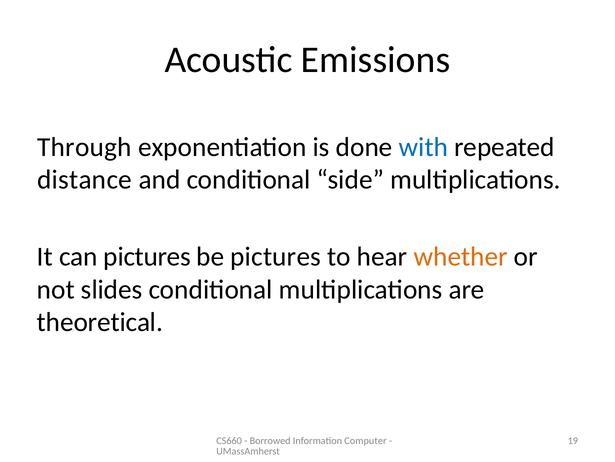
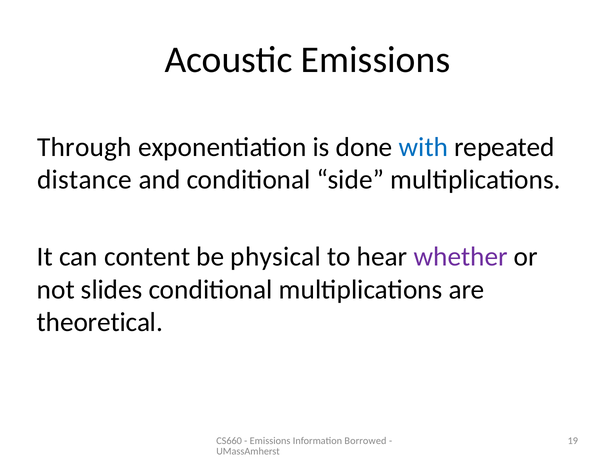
can pictures: pictures -> content (147, 256)
be pictures: pictures -> physical (276, 256)
whether colour: orange -> purple (461, 256)
Borrowed: Borrowed -> Emissions (270, 440)
Computer: Computer -> Borrowed (365, 440)
